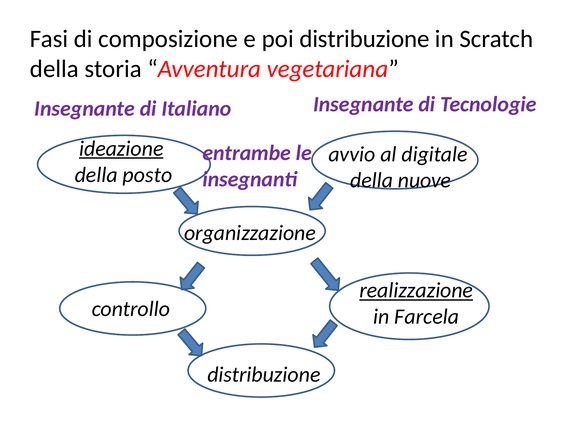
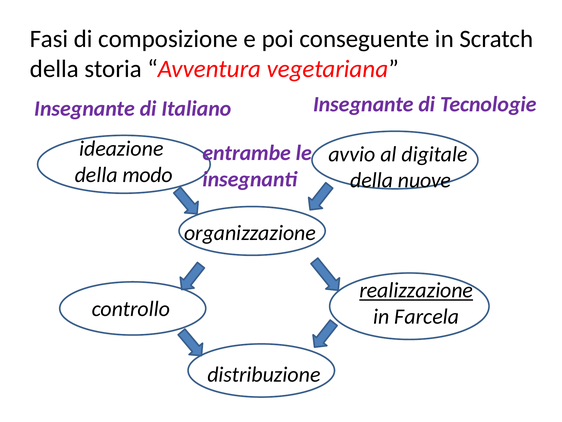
poi distribuzione: distribuzione -> conseguente (364, 39)
ideazione underline: present -> none (121, 148)
posto: posto -> modo (148, 175)
